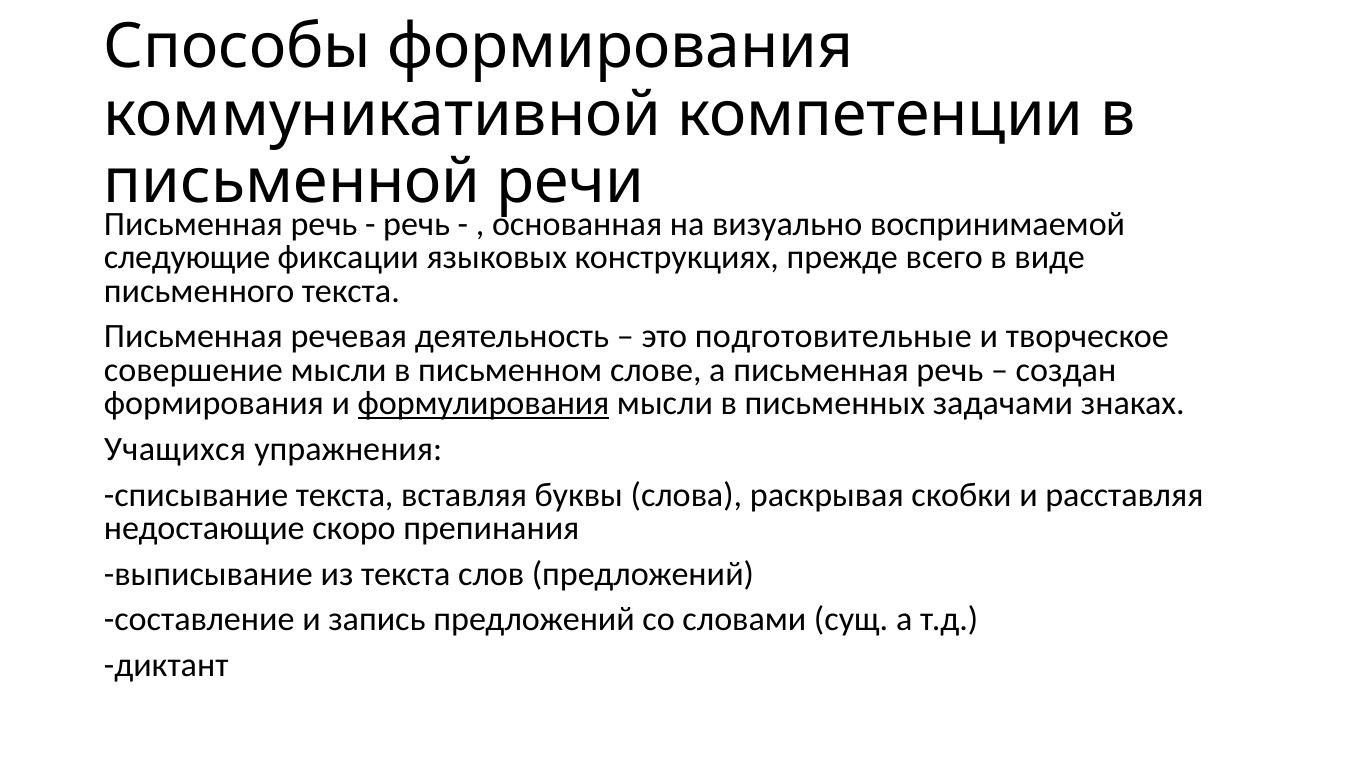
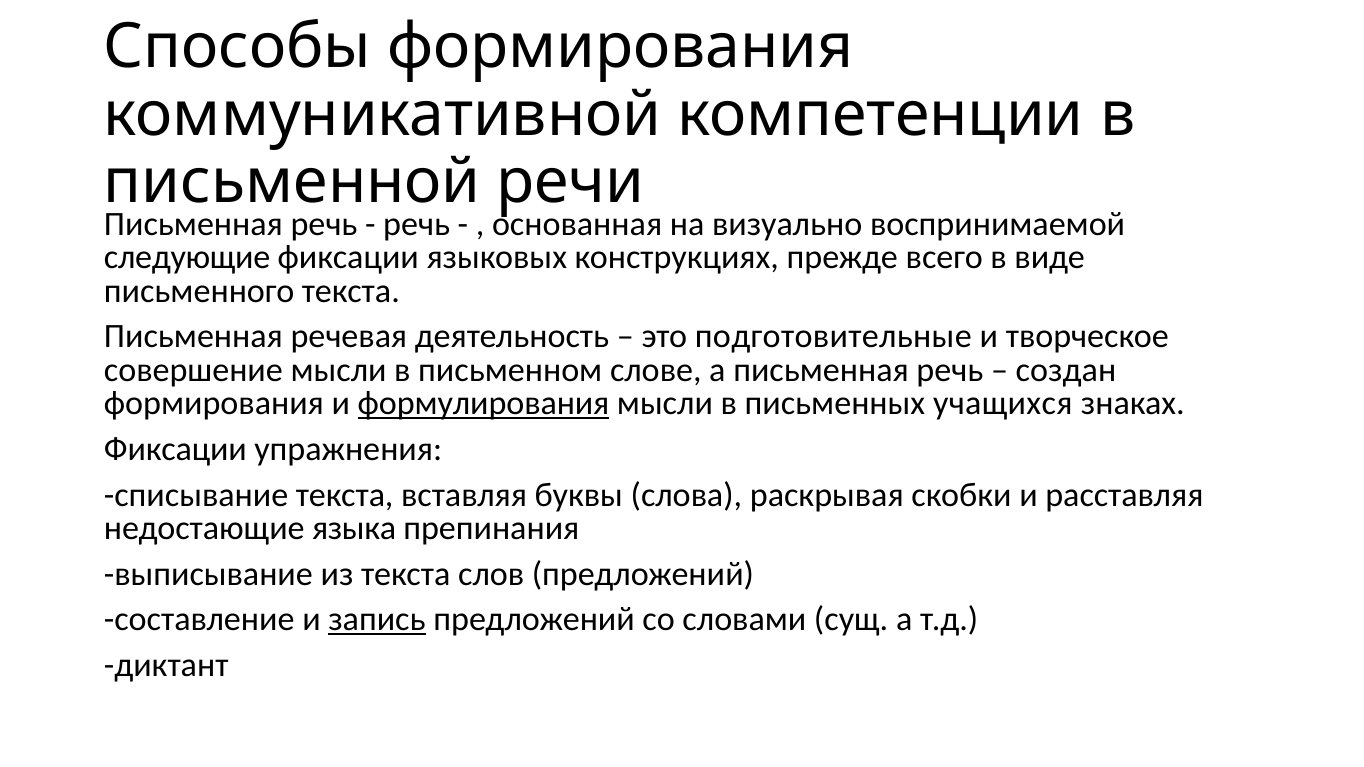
задачами: задачами -> учащихся (1003, 403)
Учащихся: Учащихся -> Фиксации (175, 449)
скоро: скоро -> языка (354, 528)
запись underline: none -> present (377, 620)
